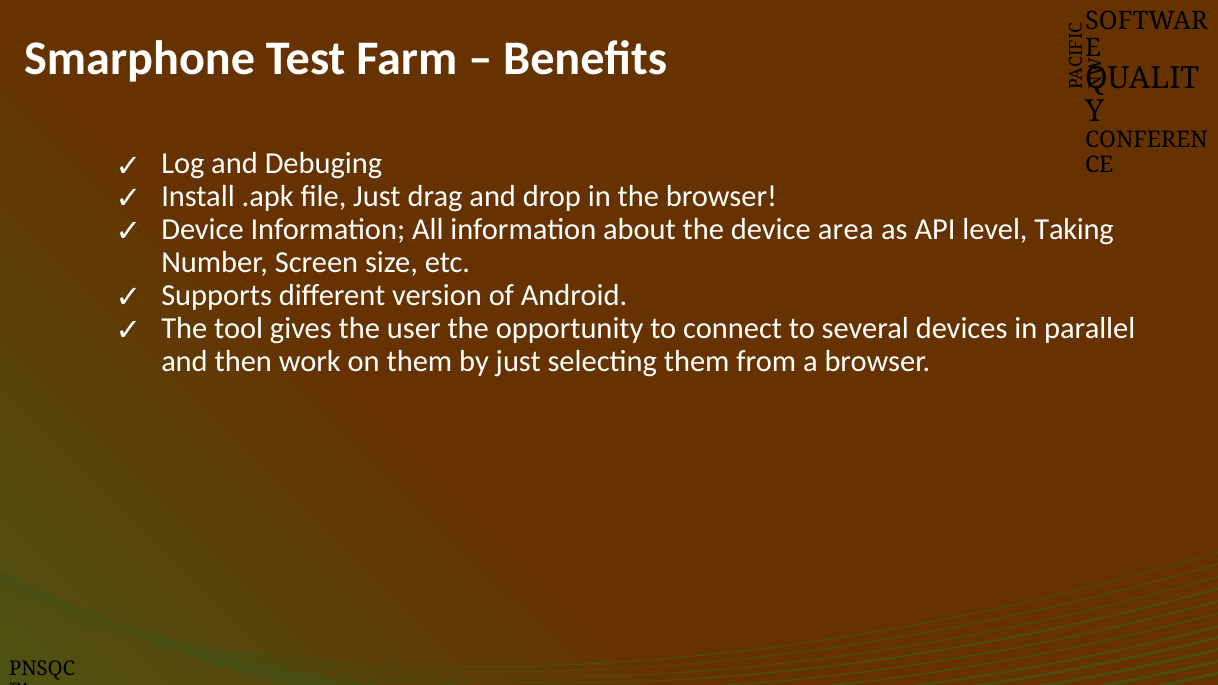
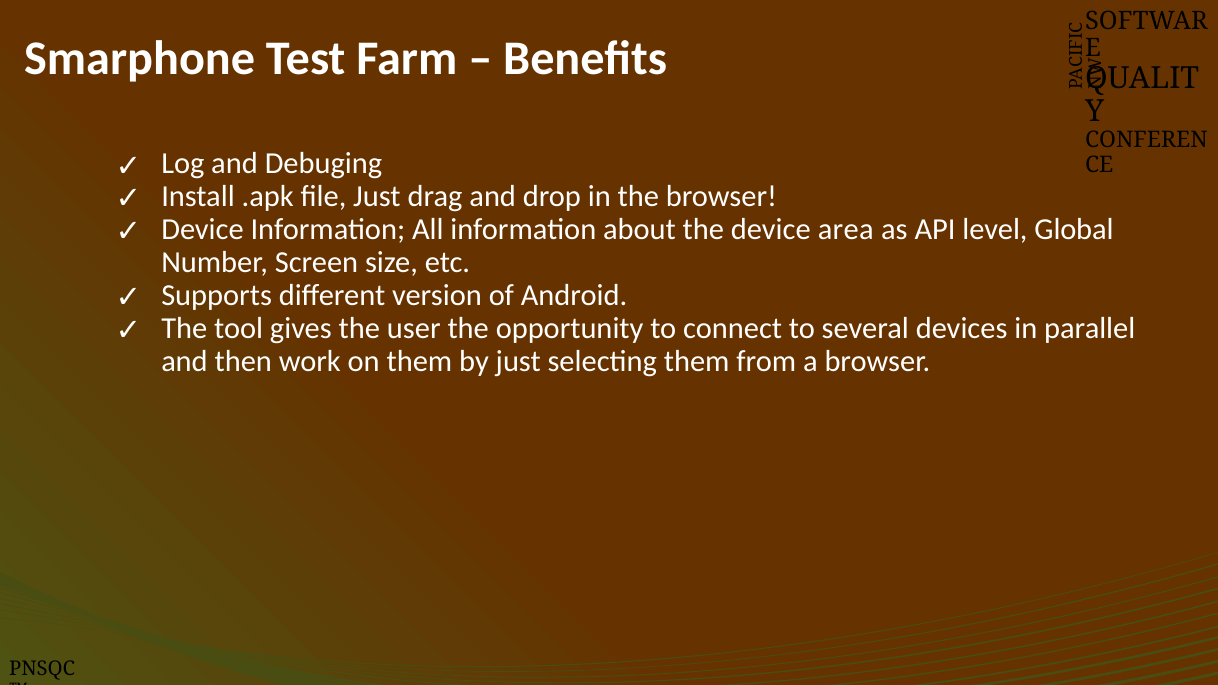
Taking: Taking -> Global (1074, 230)
